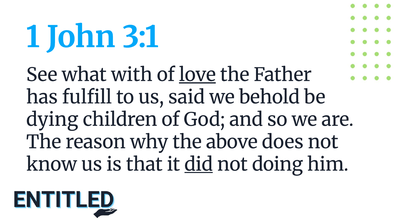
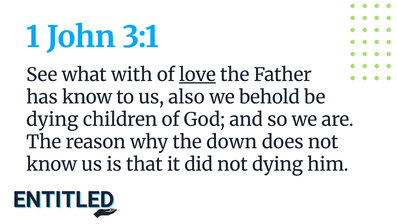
has fulfill: fulfill -> know (87, 97)
said: said -> also (186, 97)
above: above -> down (232, 142)
did underline: present -> none (199, 164)
not doing: doing -> dying (278, 164)
